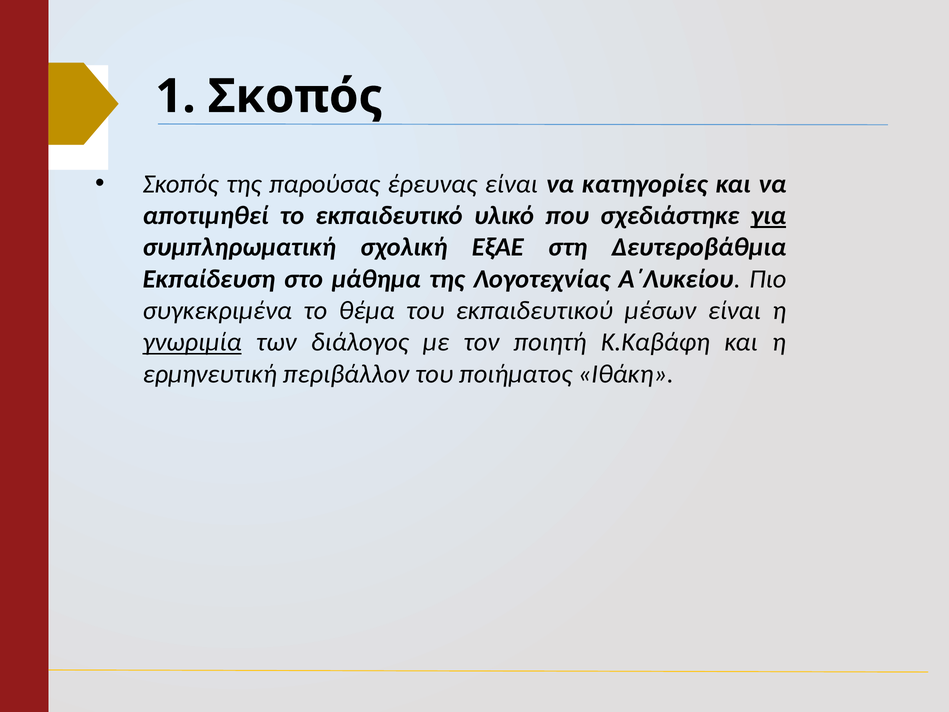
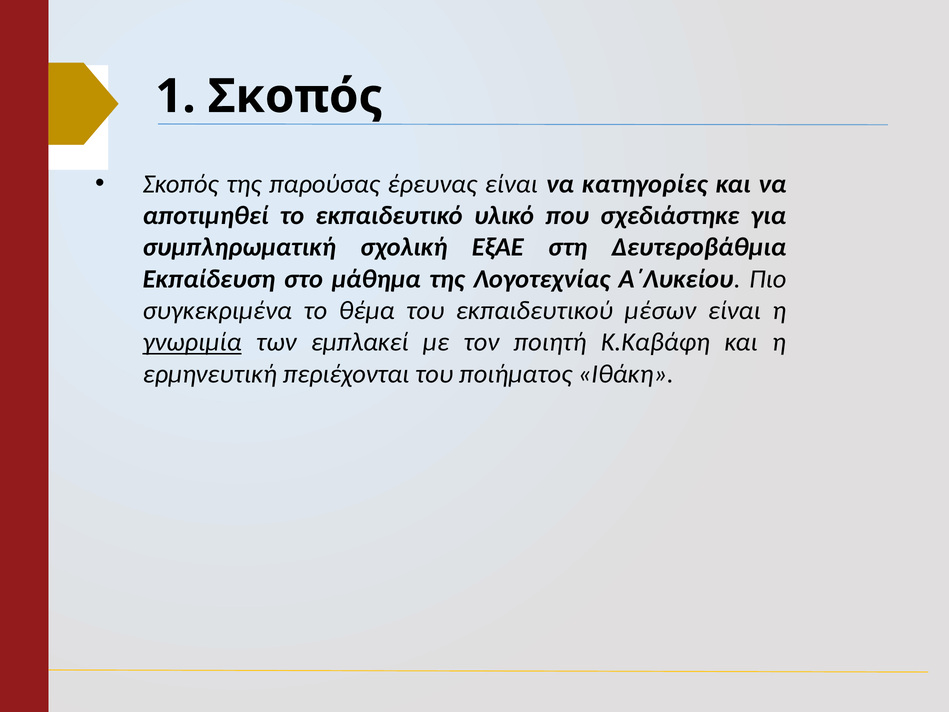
για underline: present -> none (768, 216)
διάλογος: διάλογος -> εμπλακεί (360, 342)
περιβάλλον: περιβάλλον -> περιέχονται (346, 374)
